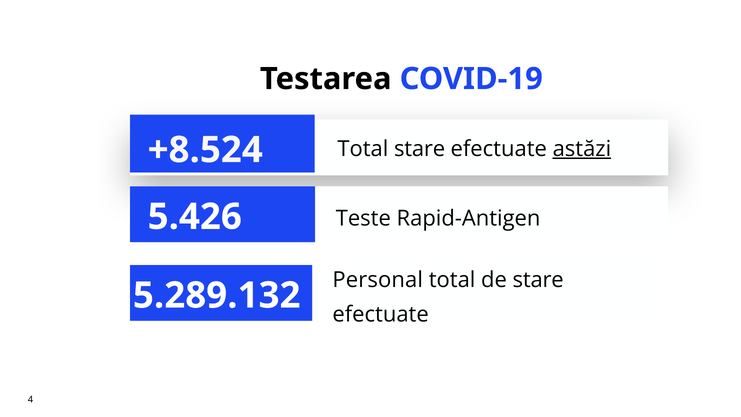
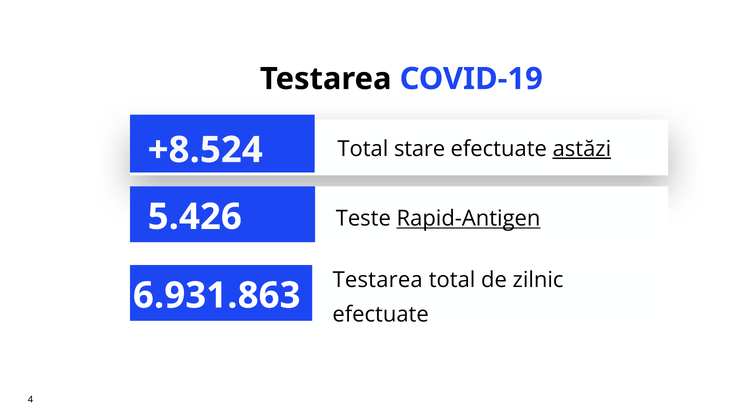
Rapid-Antigen underline: none -> present (469, 219)
Personal: Personal -> Testarea (378, 280)
de stare: stare -> zilnic (538, 280)
5.289.132: 5.289.132 -> 6.931.863 (217, 295)
